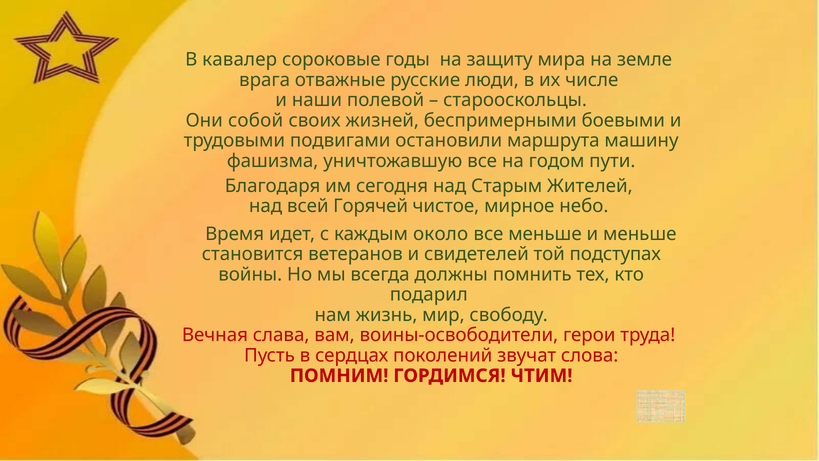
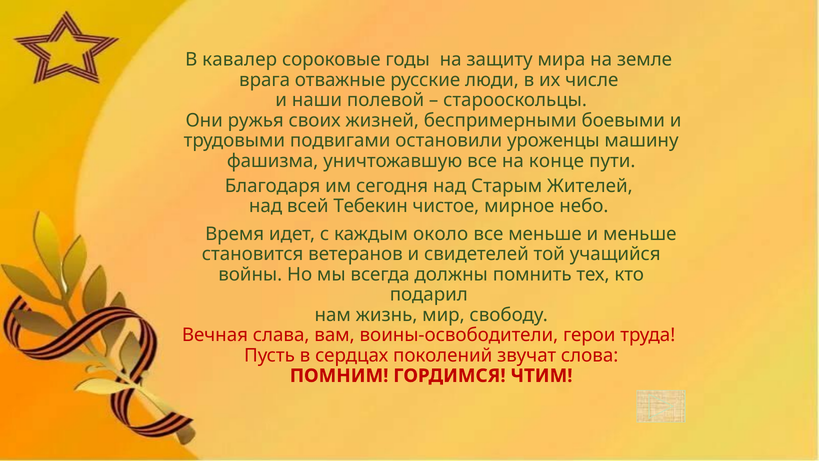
собой: собой -> ружья (256, 120)
маршрута: маршрута -> уроженцы (553, 141)
годом: годом -> конце (556, 161)
Горячей: Горячей -> Тебекин (371, 206)
подступах: подступах -> учащийся (615, 254)
